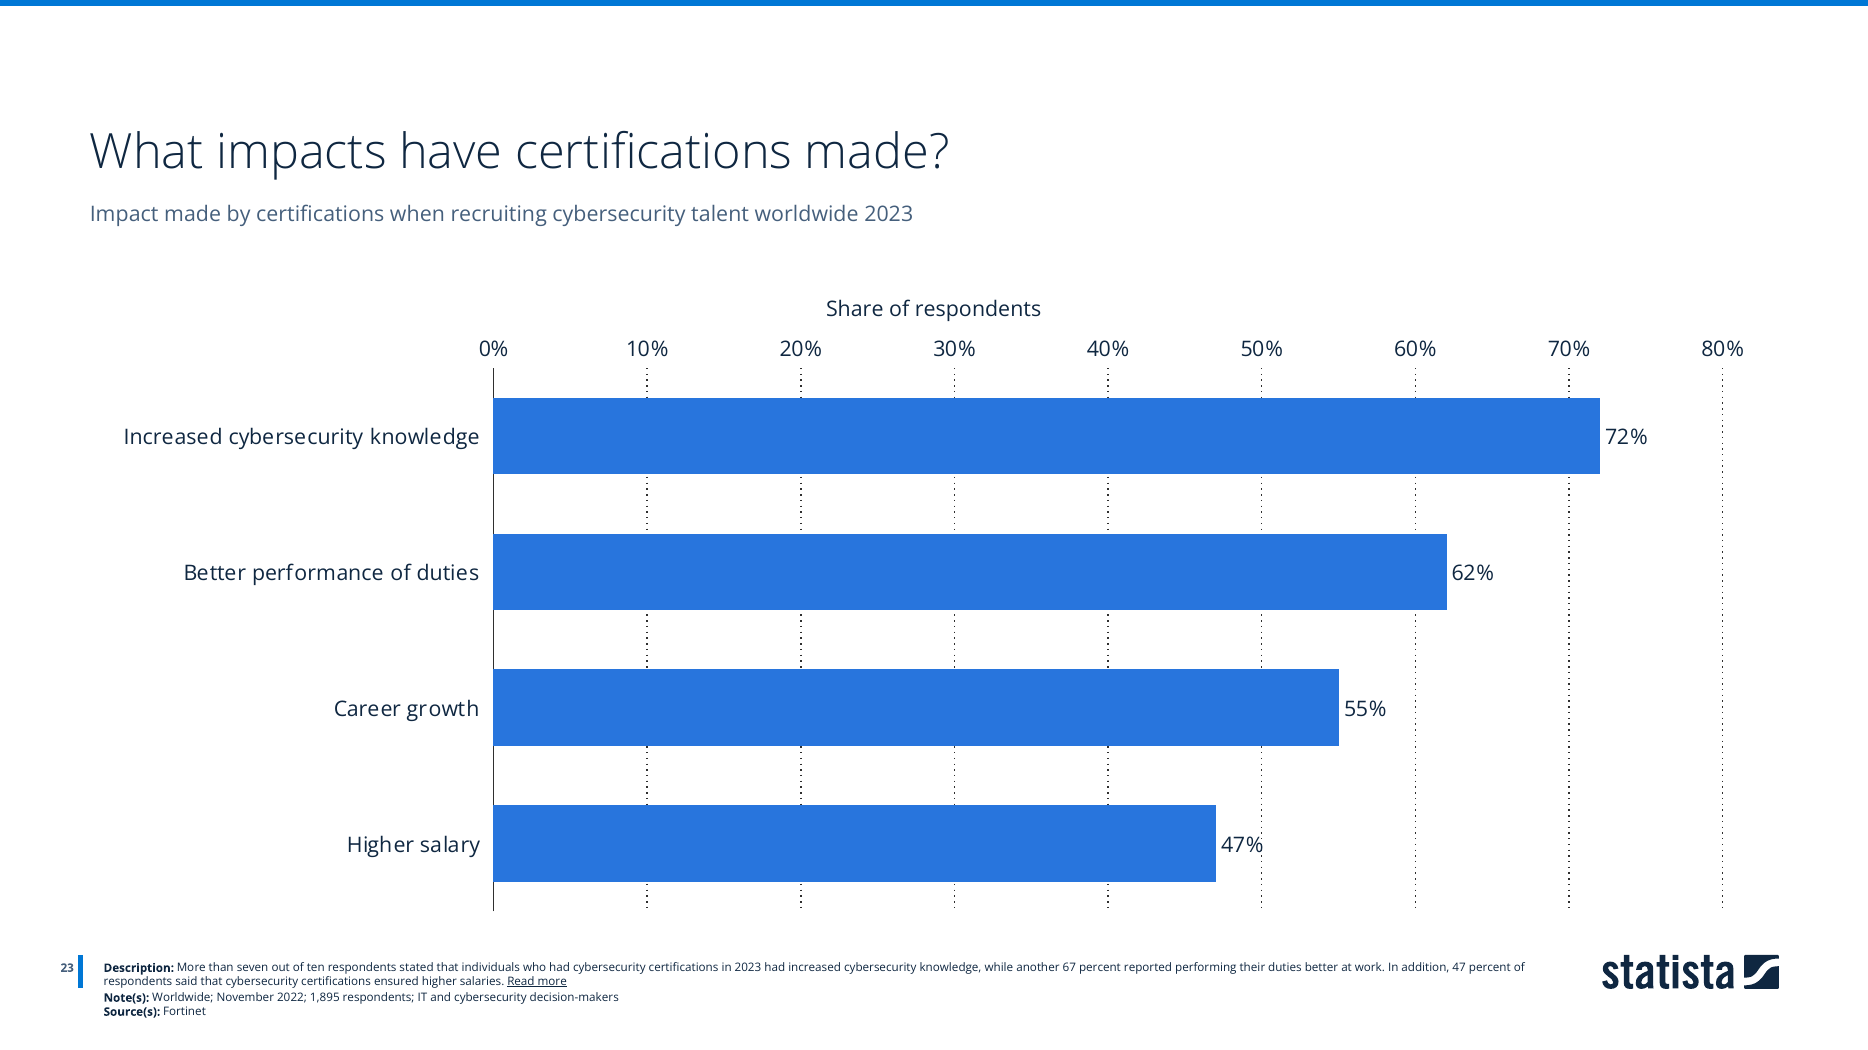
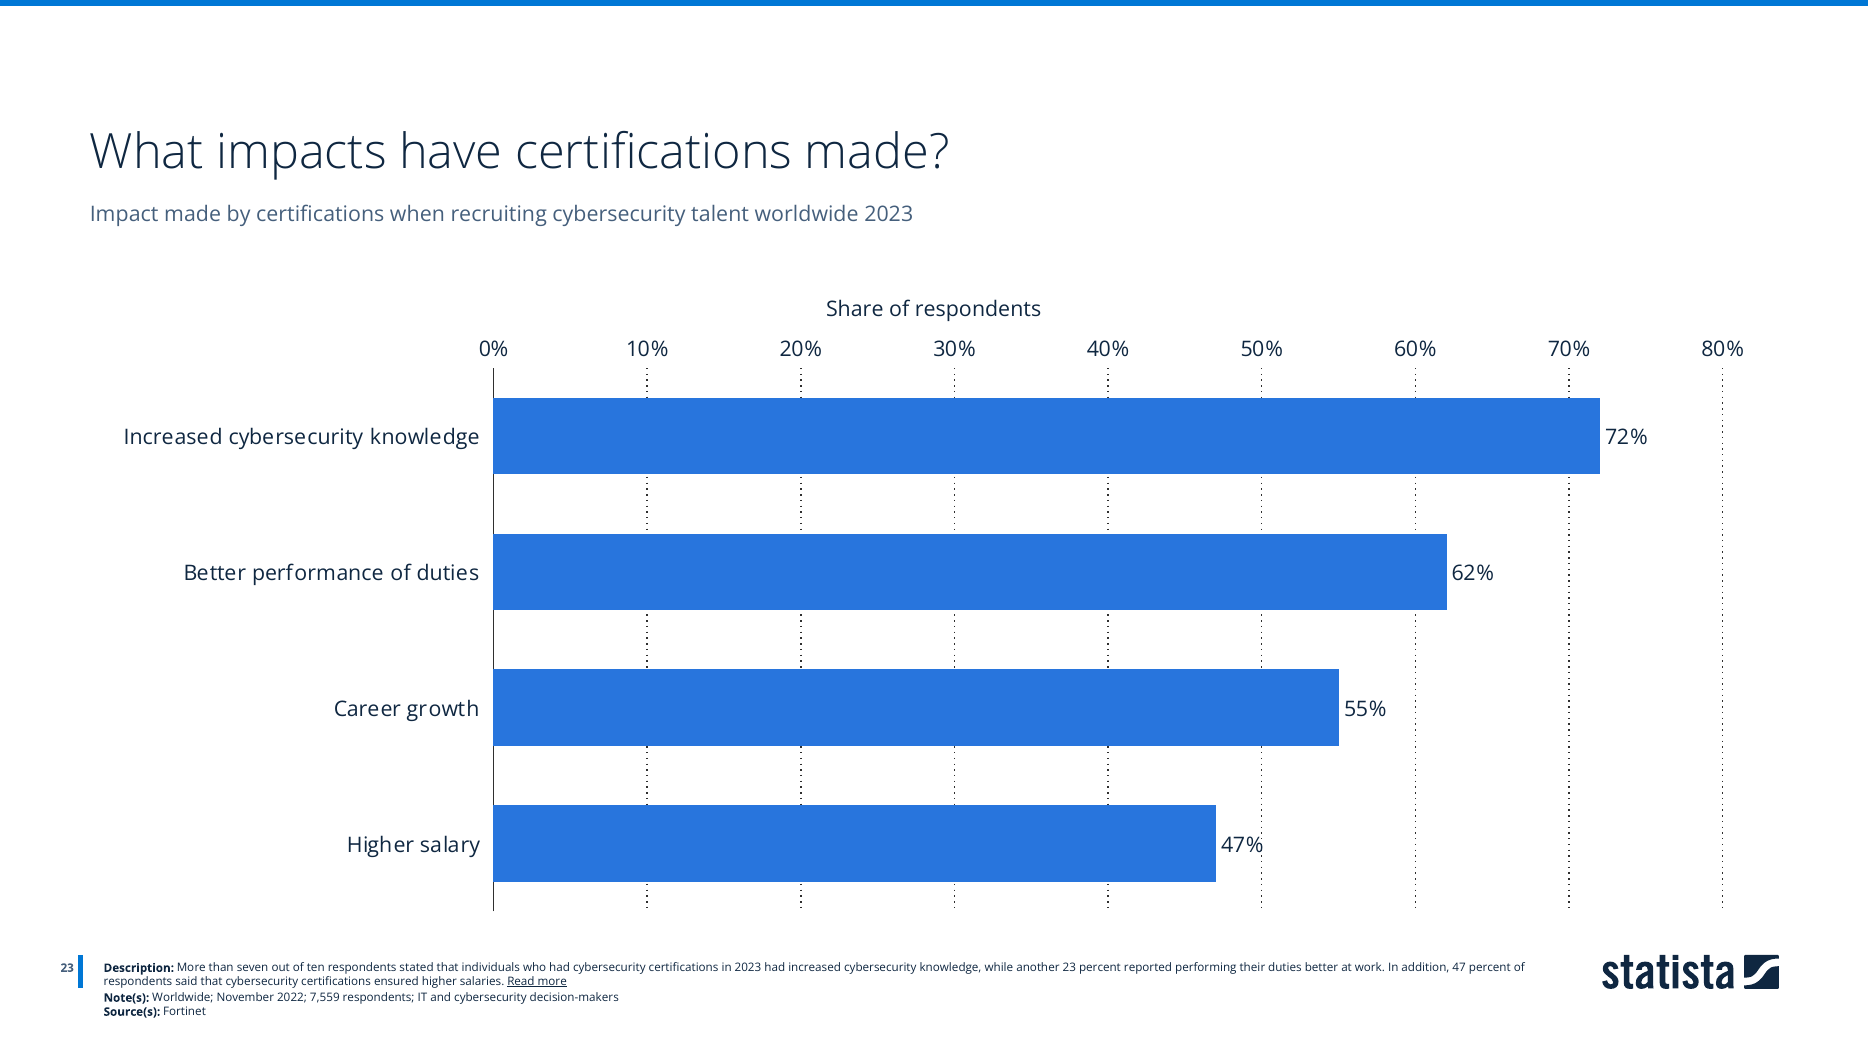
another 67: 67 -> 23 (1069, 969)
1,895: 1,895 -> 7,559 (325, 999)
